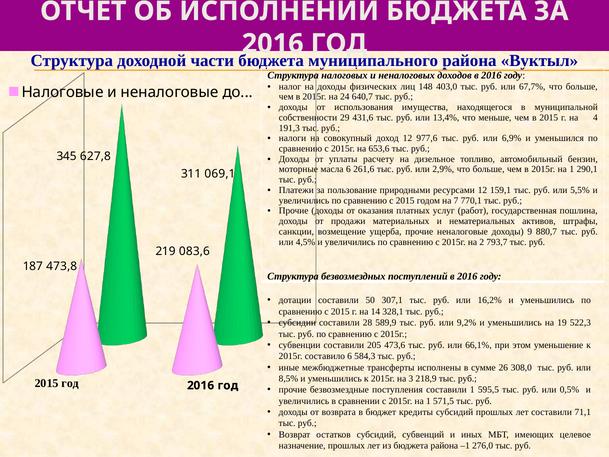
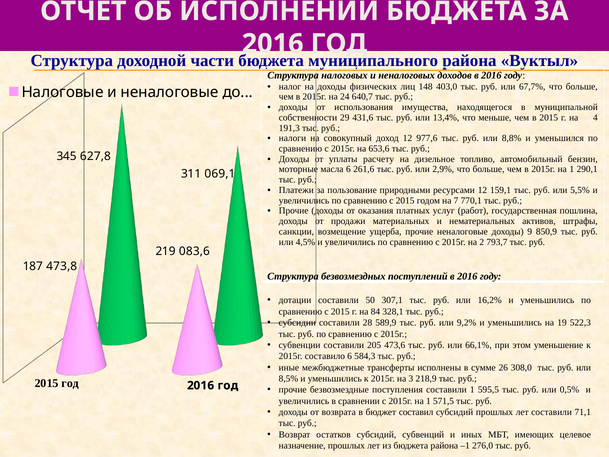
6,9%: 6,9% -> 8,8% (512, 138)
880,7: 880,7 -> 850,9 (546, 231)
14: 14 -> 84 (375, 311)
кредиты: кредиты -> составил (416, 412)
